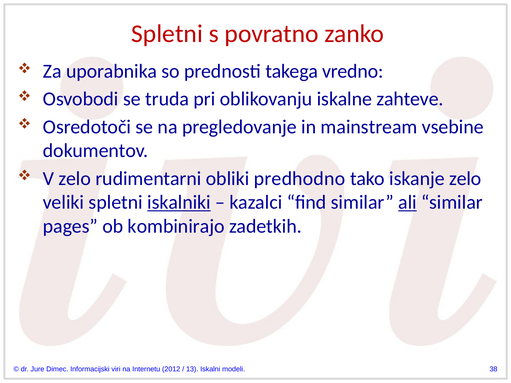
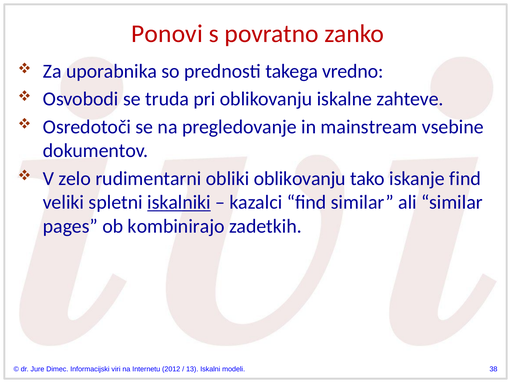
Spletni: Spletni -> Ponovi (167, 34)
obliki predhodno: predhodno -> oblikovanju (300, 179)
iskanje zelo: zelo -> find (465, 179)
ali underline: present -> none (407, 202)
